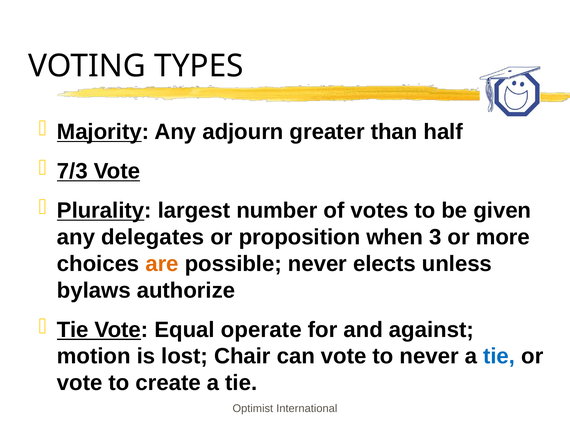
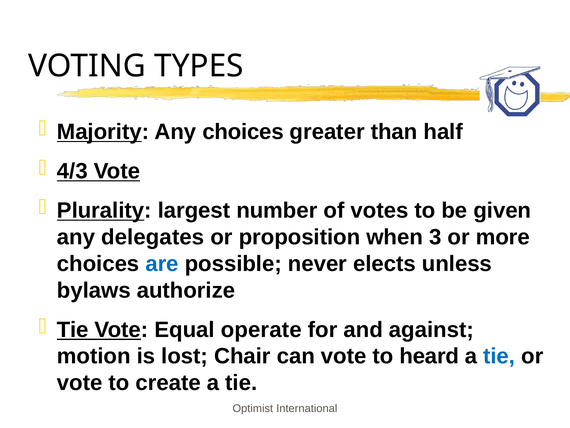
Any adjourn: adjourn -> choices (243, 132)
7/3: 7/3 -> 4/3 (72, 171)
are colour: orange -> blue (162, 263)
to never: never -> heard (429, 356)
